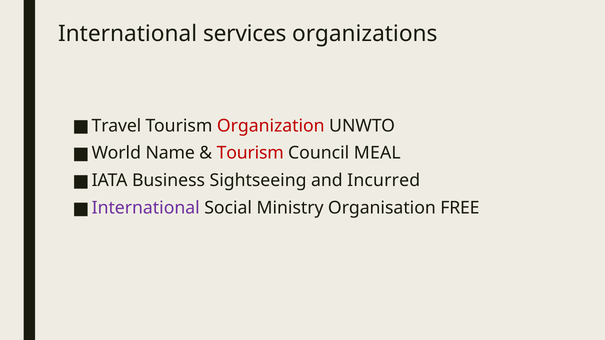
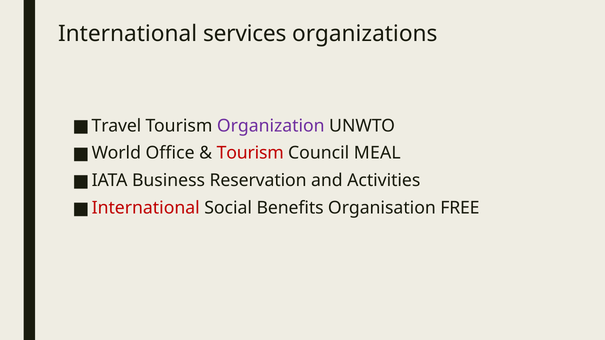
Organization colour: red -> purple (271, 126)
Name: Name -> Office (170, 153)
Sightseeing: Sightseeing -> Reservation (258, 181)
Incurred: Incurred -> Activities (384, 181)
International colour: purple -> red (146, 208)
Ministry: Ministry -> Benefits (290, 208)
